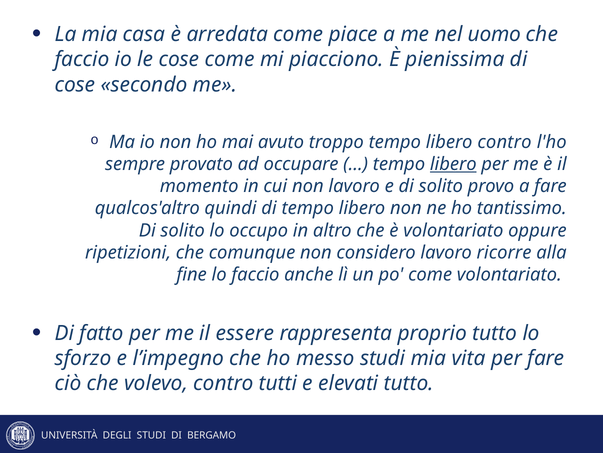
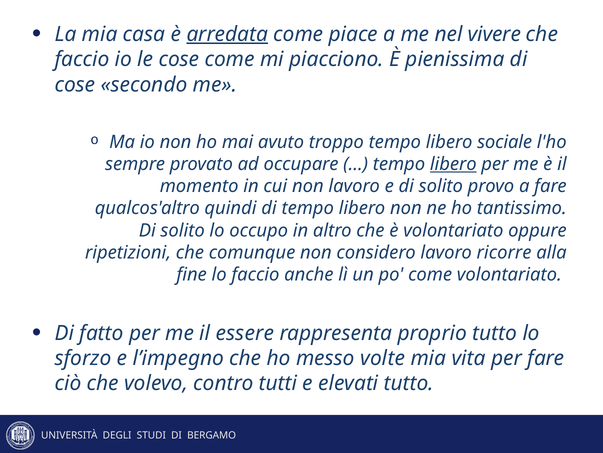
arredata underline: none -> present (227, 34)
uomo: uomo -> vivere (494, 34)
libero contro: contro -> sociale (505, 142)
messo studi: studi -> volte (383, 358)
